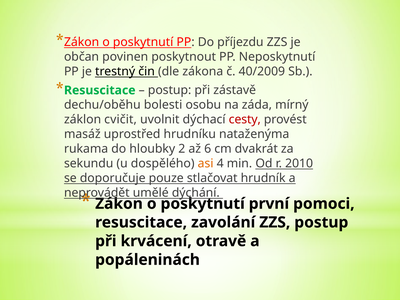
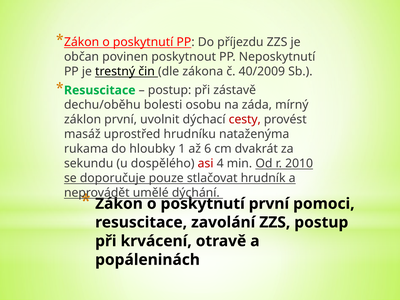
záklon cvičit: cvičit -> první (121, 120)
2: 2 -> 1 (182, 149)
asi colour: orange -> red (206, 164)
